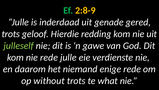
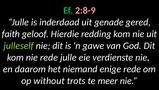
2:8-9 colour: yellow -> pink (85, 10)
trots: trots -> faith (11, 34)
what: what -> meer (108, 80)
